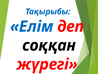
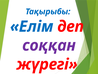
соққан colour: black -> purple (49, 45)
